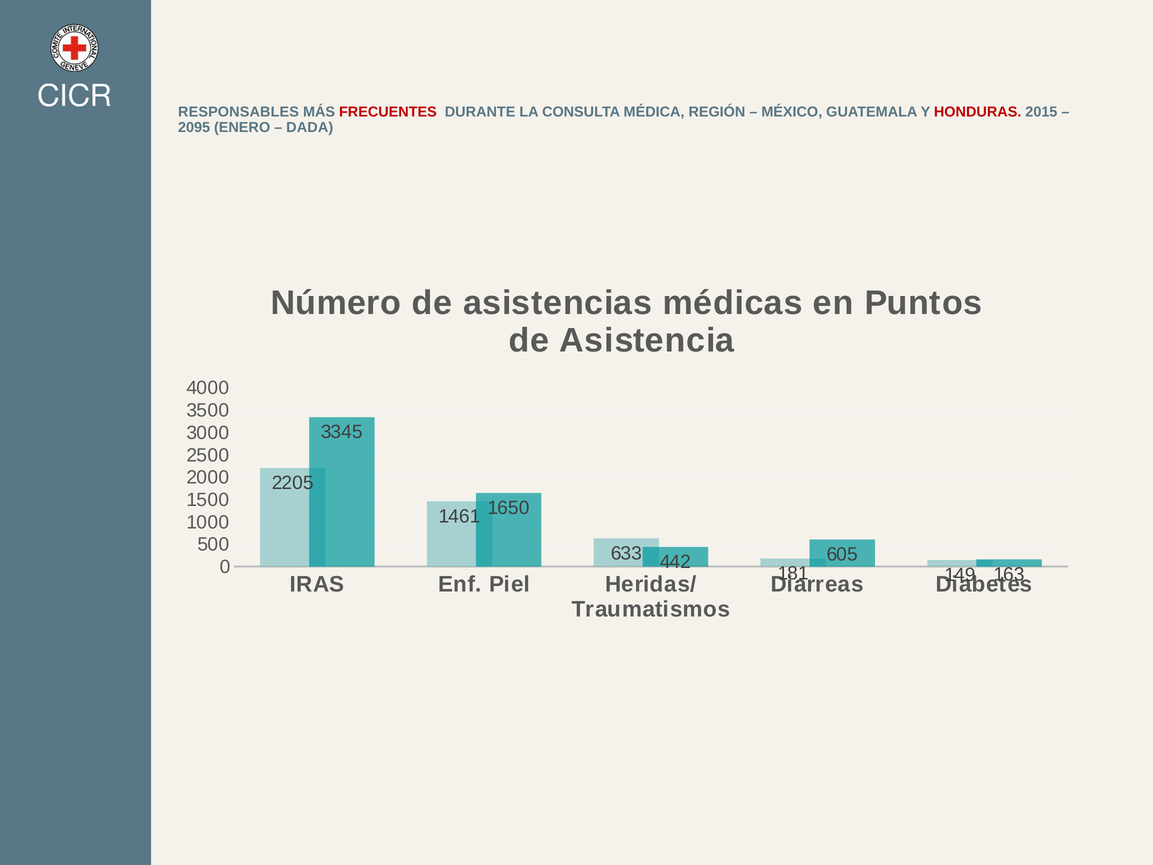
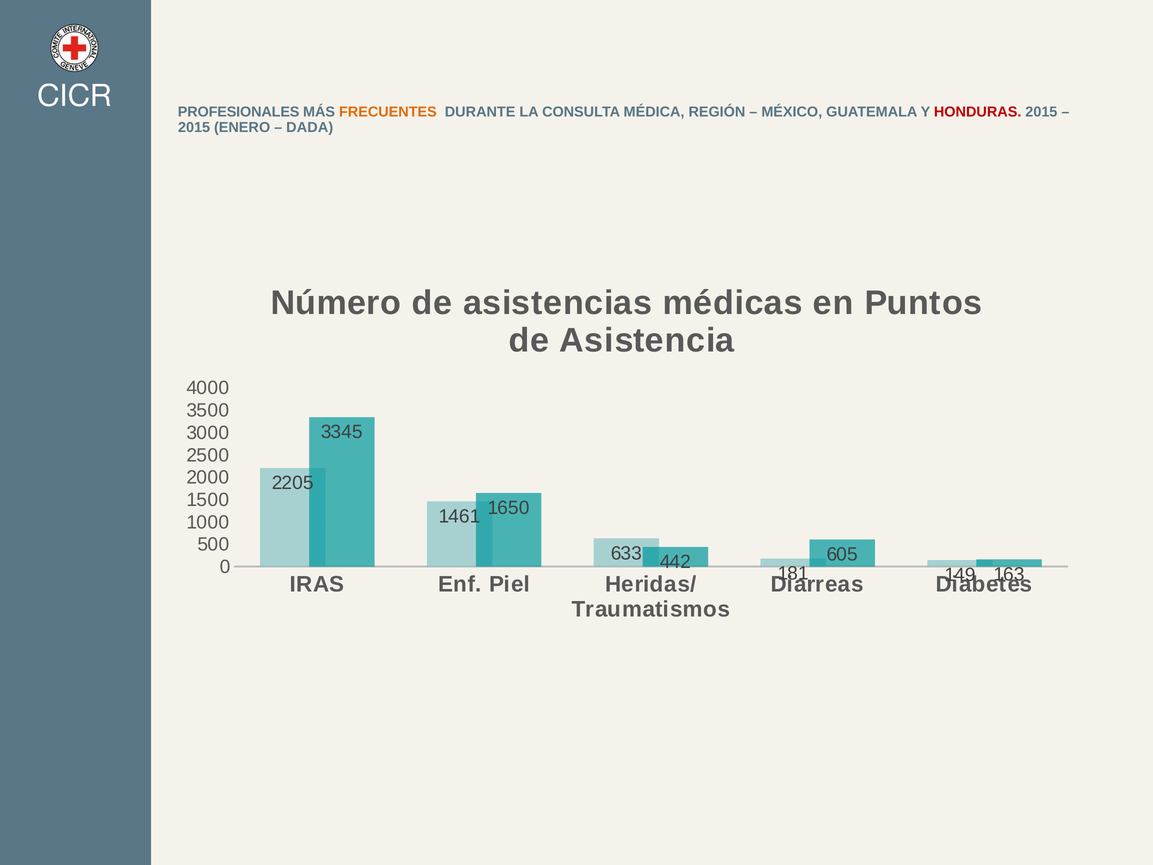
RESPONSABLES: RESPONSABLES -> PROFESIONALES (239, 112)
FRECUENTES colour: red -> orange (388, 112)
2095: 2095 -> 2015 (194, 127)
